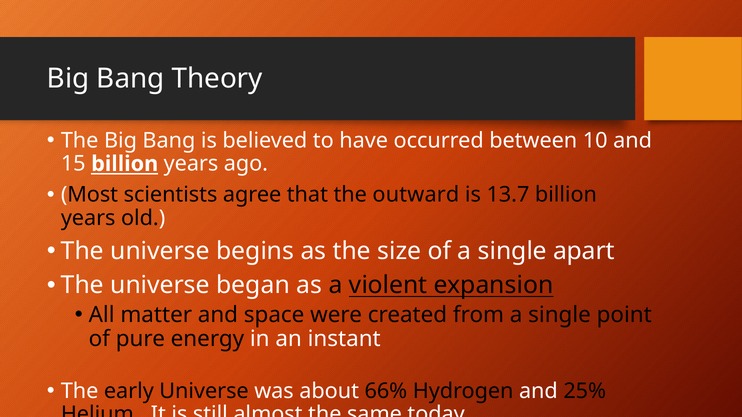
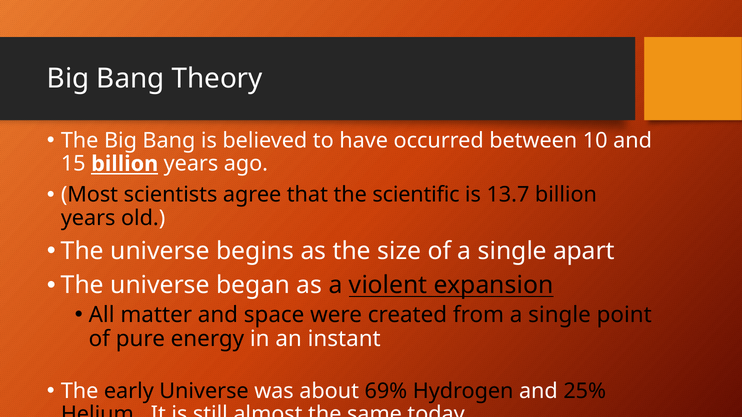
outward: outward -> scientific (416, 195)
66%: 66% -> 69% (386, 391)
